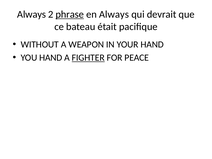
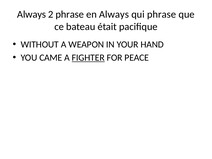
phrase underline: present -> none (70, 14)
qui devrait: devrait -> phrase (162, 14)
YOU HAND: HAND -> CAME (51, 58)
